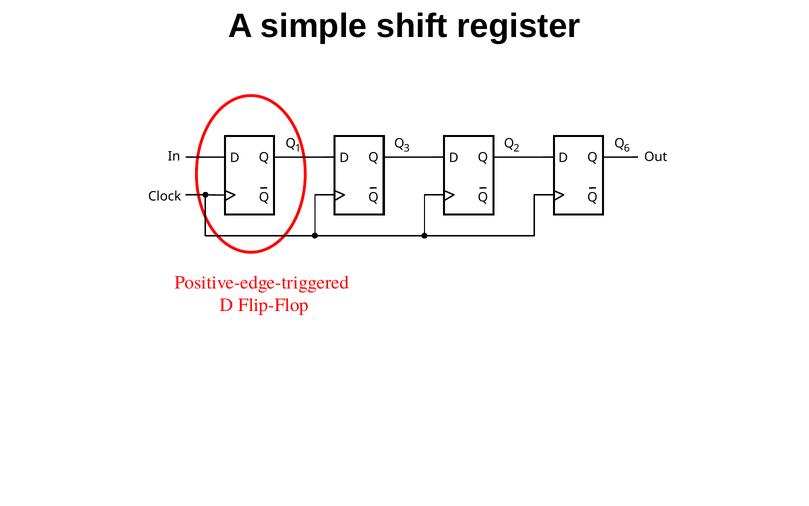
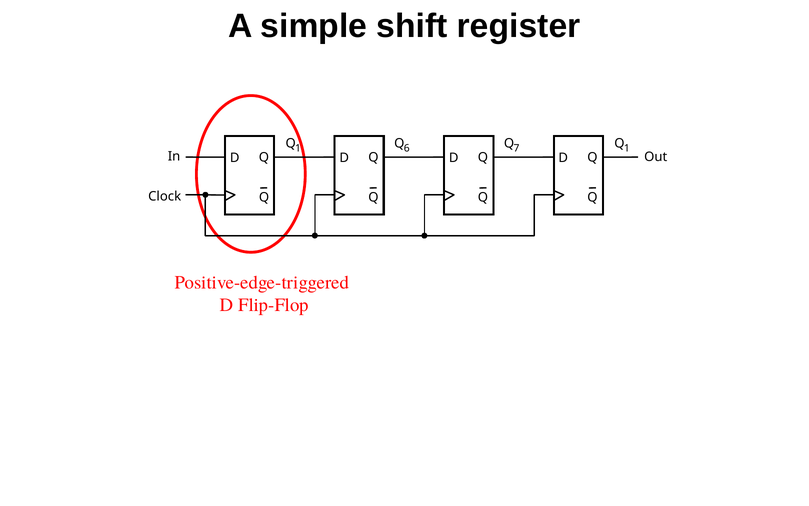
3: 3 -> 6 (407, 148)
2: 2 -> 7 (516, 148)
6: 6 -> 1 (627, 148)
